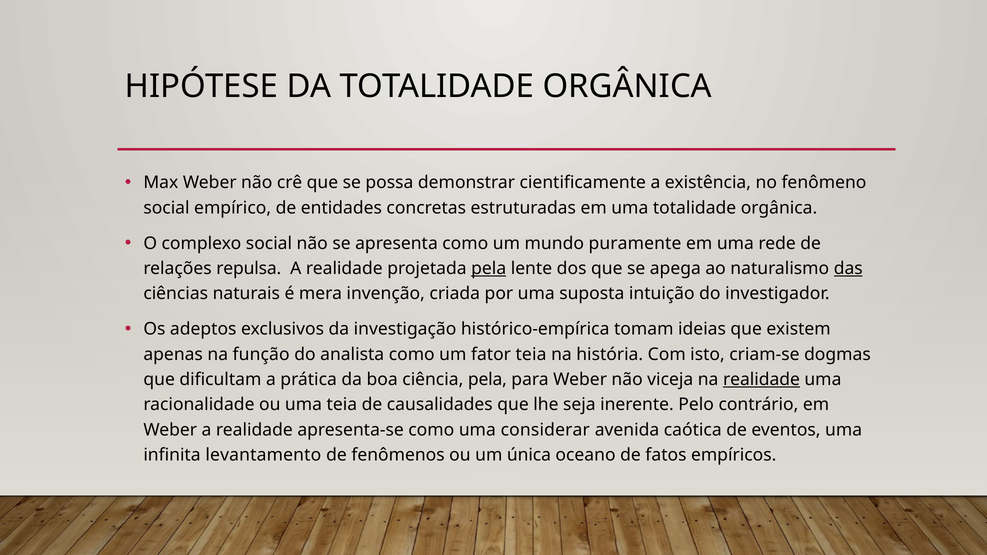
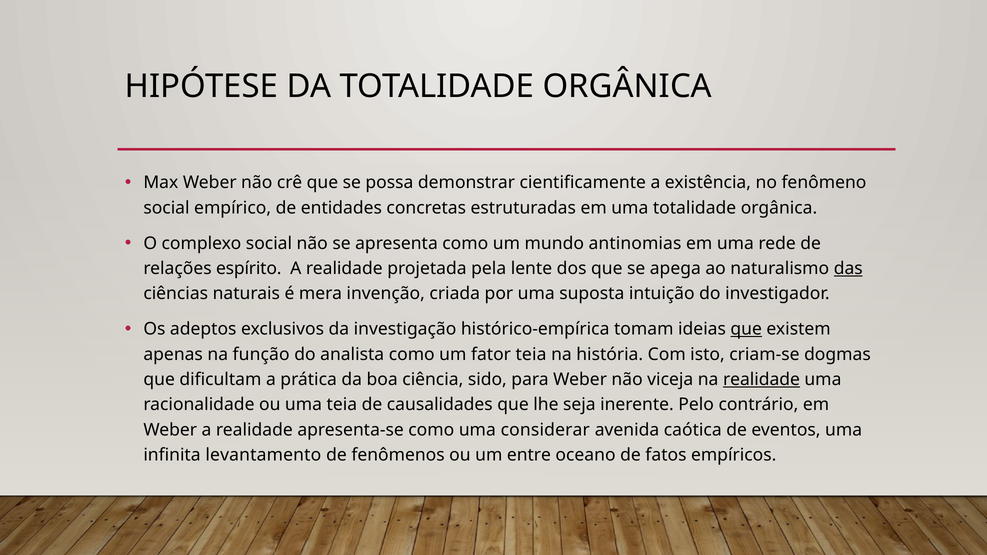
puramente: puramente -> antinomias (635, 243)
repulsa: repulsa -> espírito (249, 269)
pela underline: present -> none (489, 269)
que underline: none -> present (746, 329)
ciência pela: pela -> sido (487, 380)
única: única -> entre (529, 455)
